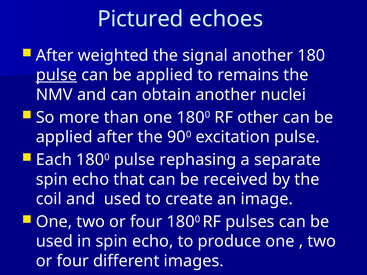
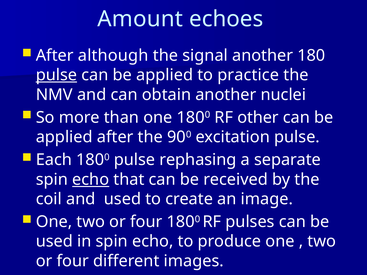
Pictured: Pictured -> Amount (140, 19)
weighted: weighted -> although (113, 56)
remains: remains -> practice (248, 75)
echo underline: none -> present (91, 180)
